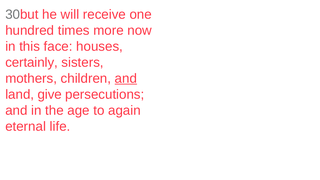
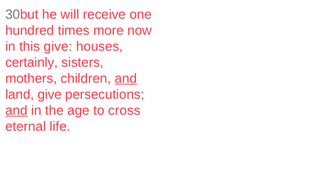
this face: face -> give (58, 46)
and underline: none -> present (16, 110)
again: again -> cross (124, 110)
